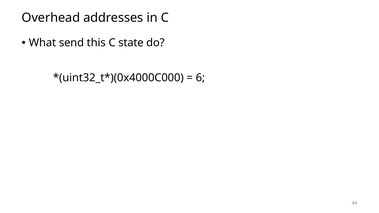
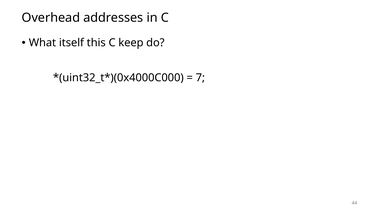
send: send -> itself (71, 43)
state: state -> keep (131, 43)
6: 6 -> 7 (200, 78)
